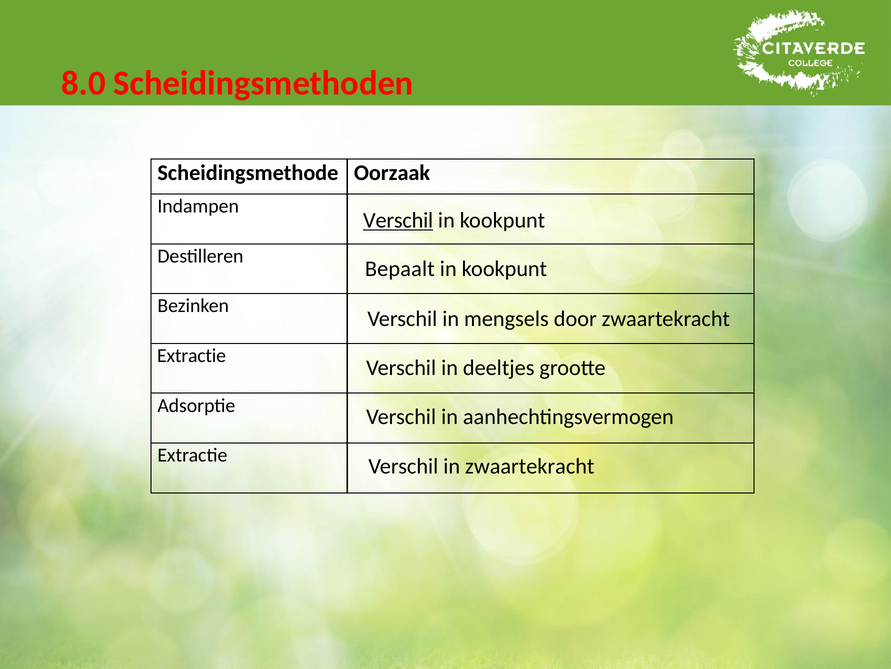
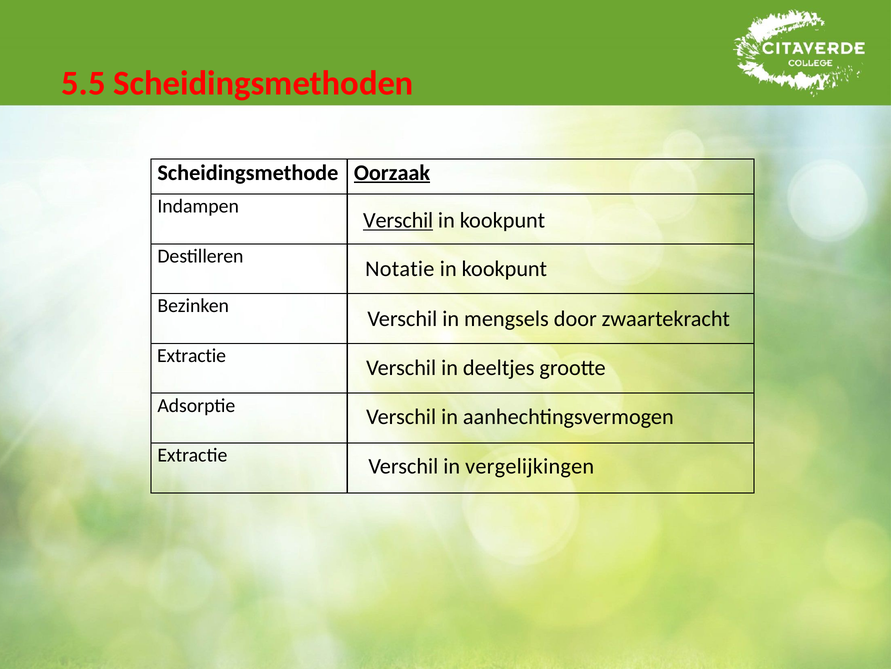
8.0: 8.0 -> 5.5 (83, 83)
Oorzaak underline: none -> present (392, 173)
Bepaalt: Bepaalt -> Notatie (400, 269)
in zwaartekracht: zwaartekracht -> vergelijkingen (530, 466)
